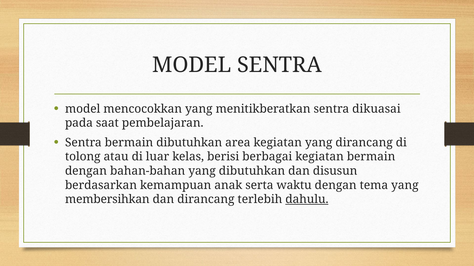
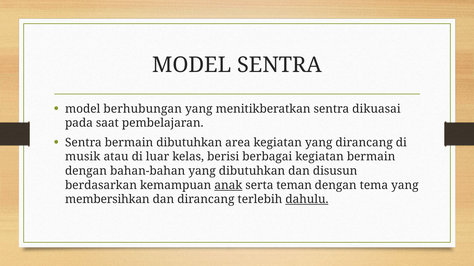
mencocokkan: mencocokkan -> berhubungan (143, 109)
tolong: tolong -> musik (83, 157)
anak underline: none -> present (228, 186)
waktu: waktu -> teman (294, 186)
